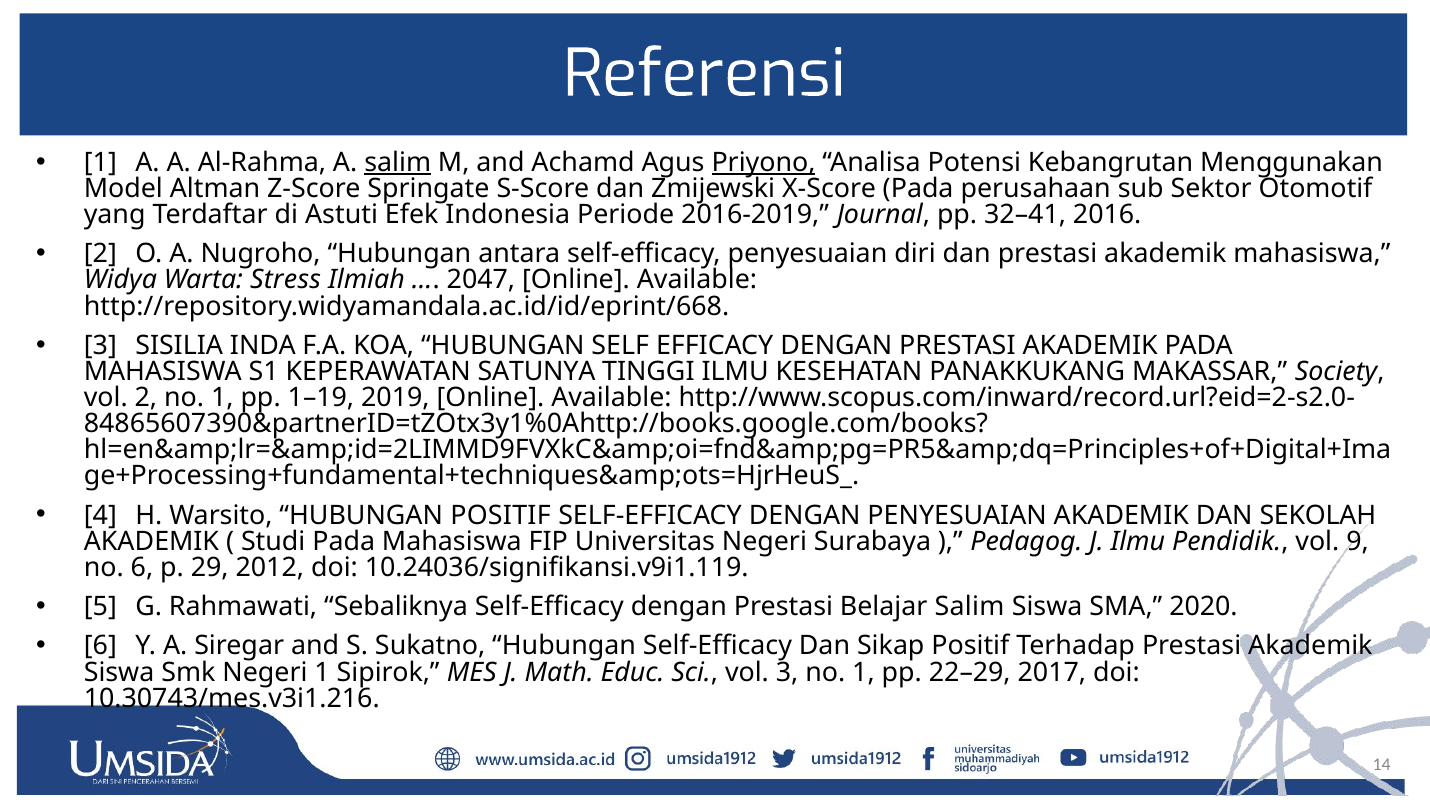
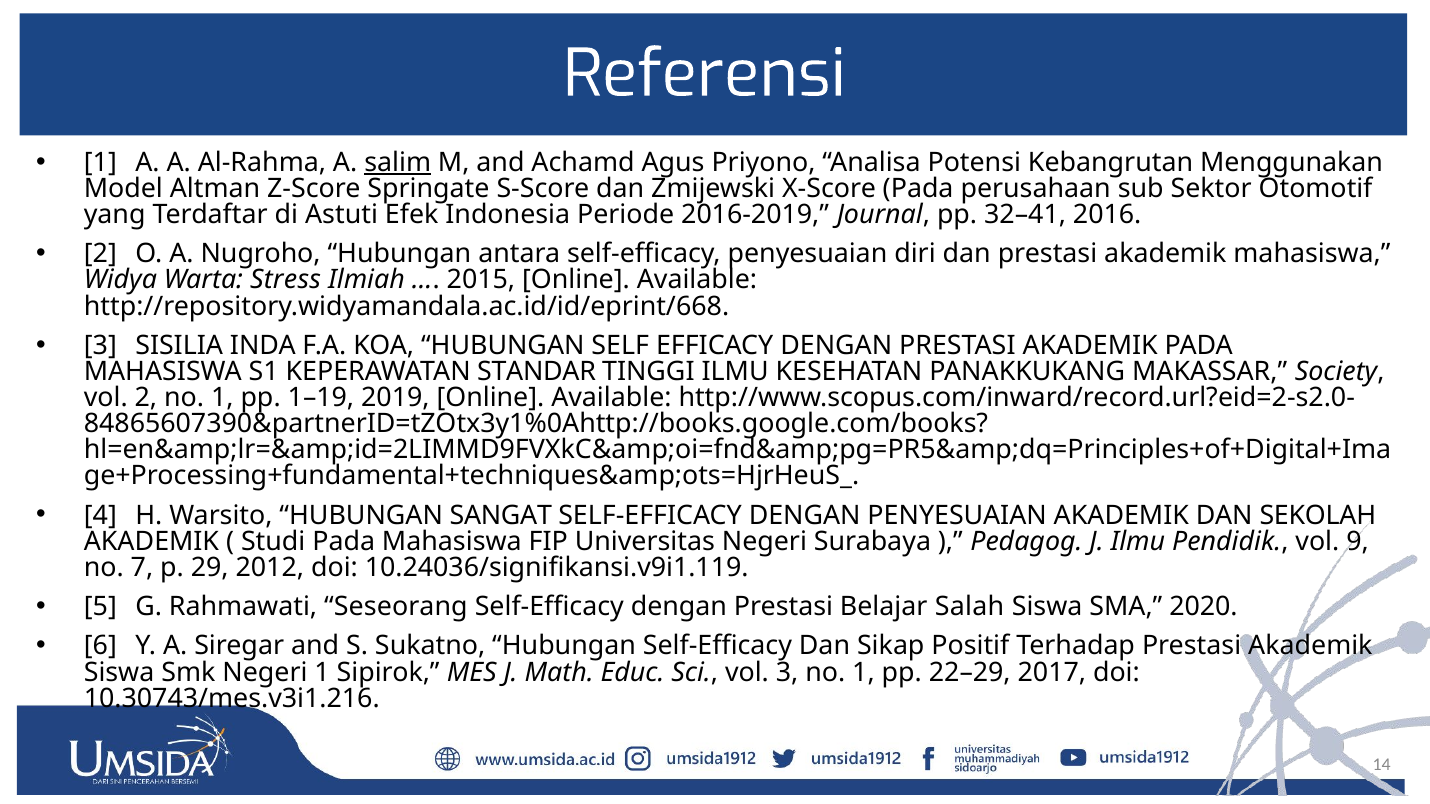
Priyono underline: present -> none (763, 163)
2047: 2047 -> 2015 (481, 280)
SATUNYA: SATUNYA -> STANDAR (537, 372)
HUBUNGAN POSITIF: POSITIF -> SANGAT (501, 515)
no 6: 6 -> 7 (142, 568)
Sebaliknya: Sebaliknya -> Seseorang (396, 607)
Belajar Salim: Salim -> Salah (969, 607)
